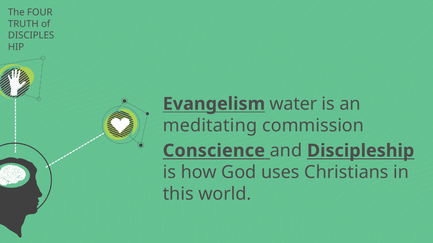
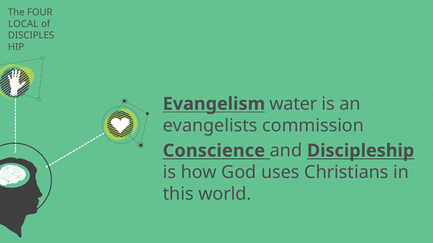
TRUTH: TRUTH -> LOCAL (23, 24)
meditating: meditating -> evangelists (210, 126)
